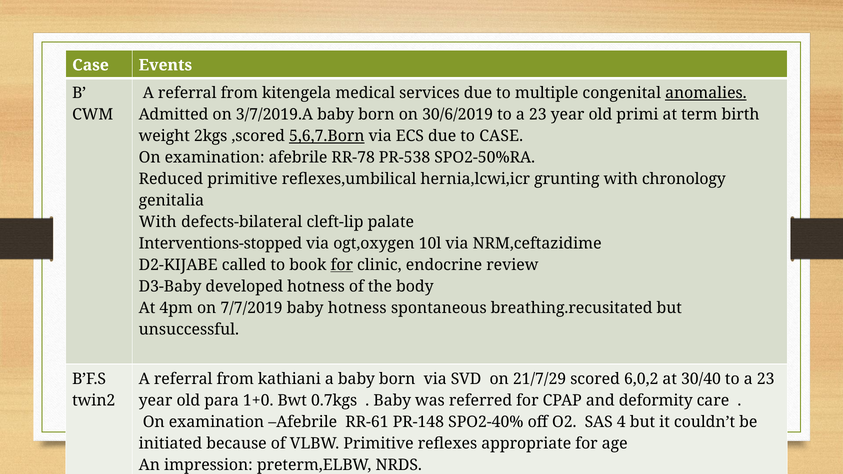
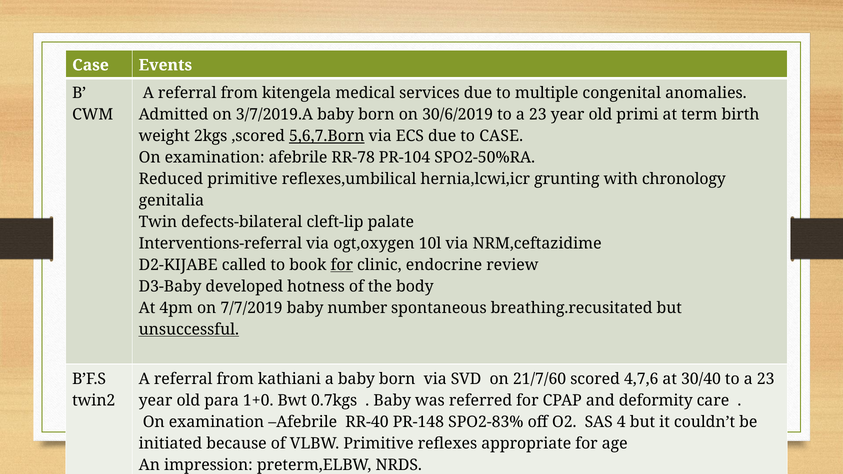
anomalies underline: present -> none (706, 93)
PR-538: PR-538 -> PR-104 (405, 158)
With: With -> Twin (158, 222)
Interventions-stopped: Interventions-stopped -> Interventions-referral (220, 244)
baby hotness: hotness -> number (357, 308)
unsuccessful underline: none -> present (189, 330)
21/7/29: 21/7/29 -> 21/7/60 (540, 379)
6,0,2: 6,0,2 -> 4,7,6 (641, 379)
RR-61: RR-61 -> RR-40 (367, 422)
SPO2-40%: SPO2-40% -> SPO2-83% (486, 422)
